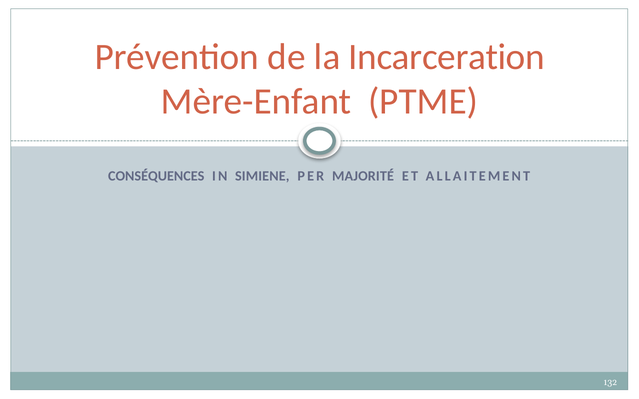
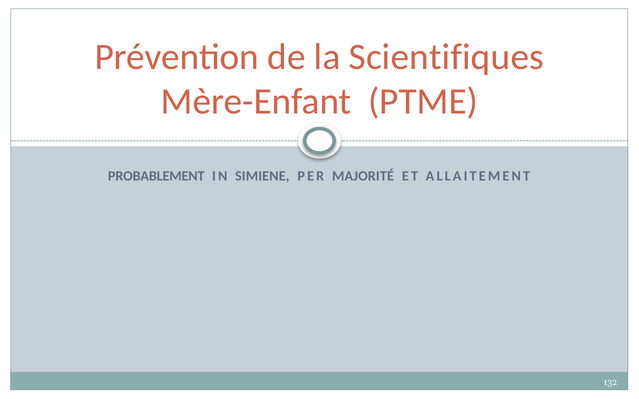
Incarceration: Incarceration -> Scientifiques (446, 57)
CONSÉQUENCES: CONSÉQUENCES -> PROBABLEMENT (156, 176)
